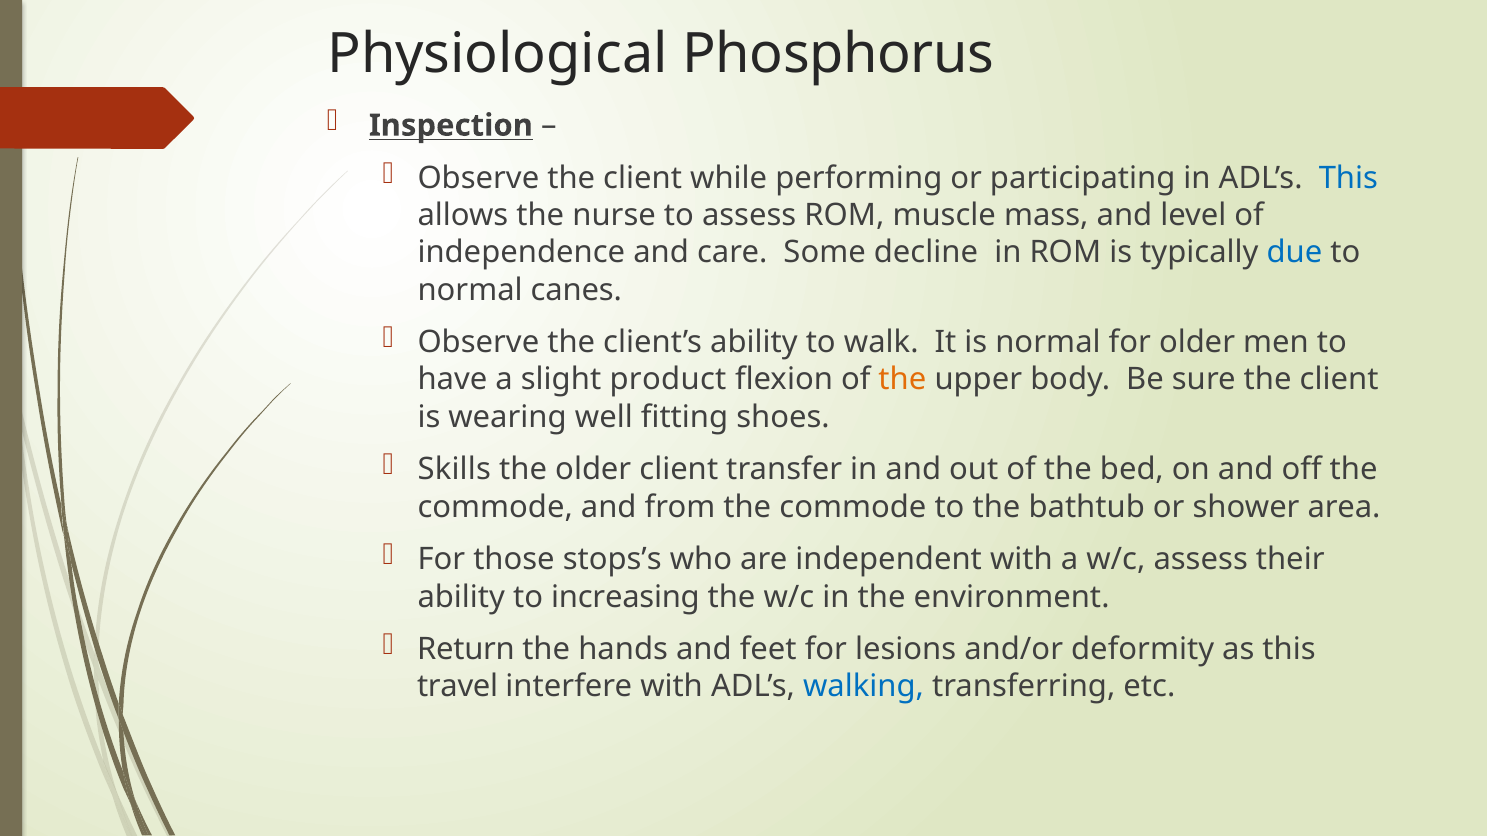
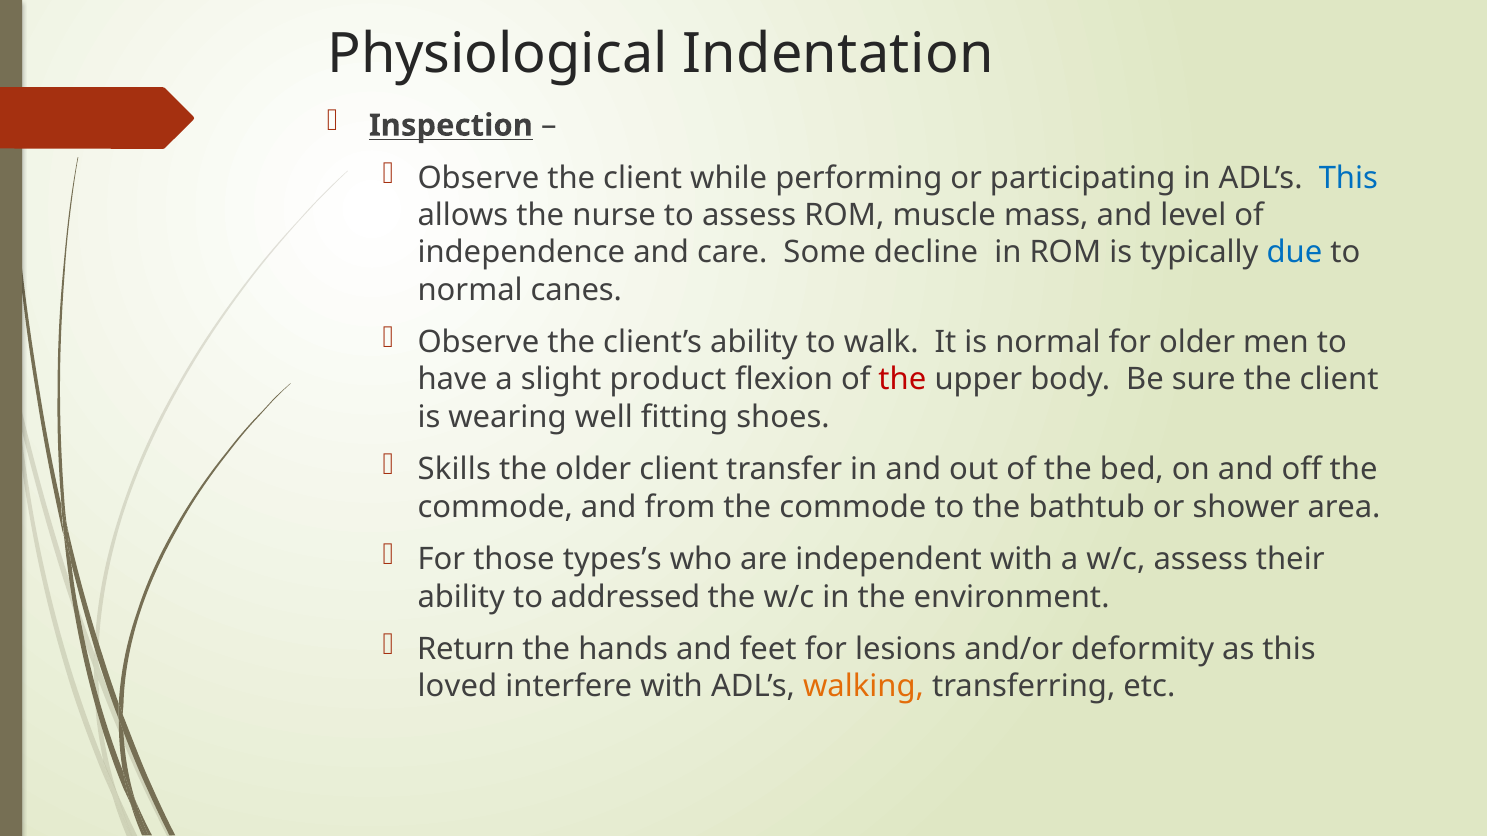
Phosphorus: Phosphorus -> Indentation (838, 54)
the colour: orange -> red (902, 380)
stops’s: stops’s -> types’s (612, 560)
increasing: increasing -> addressed (625, 597)
travel: travel -> loved (457, 687)
walking colour: blue -> orange (864, 687)
